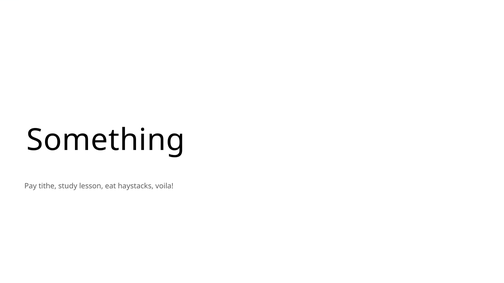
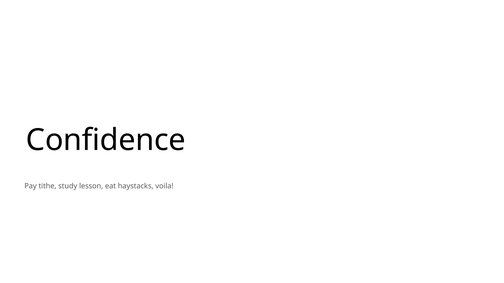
Something: Something -> Confidence (106, 140)
